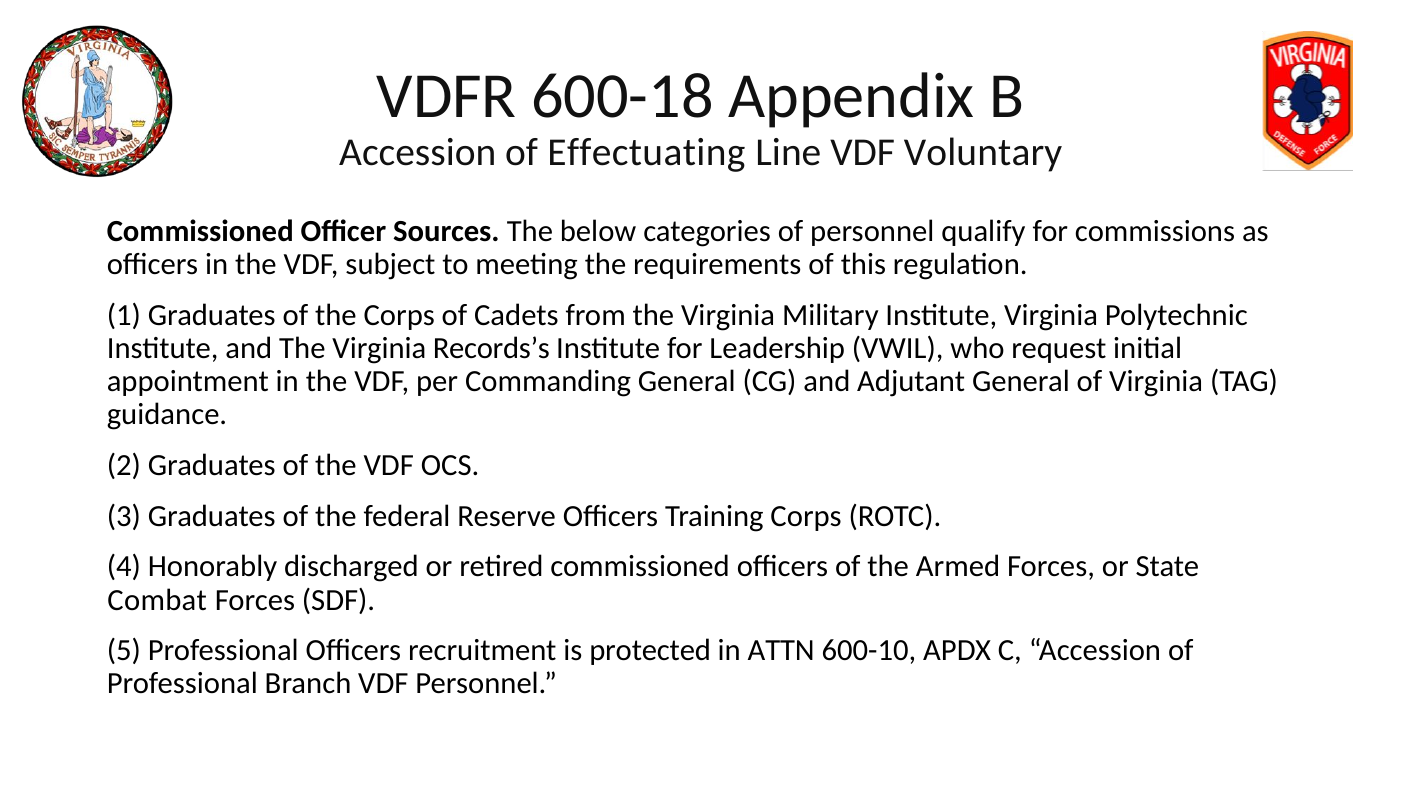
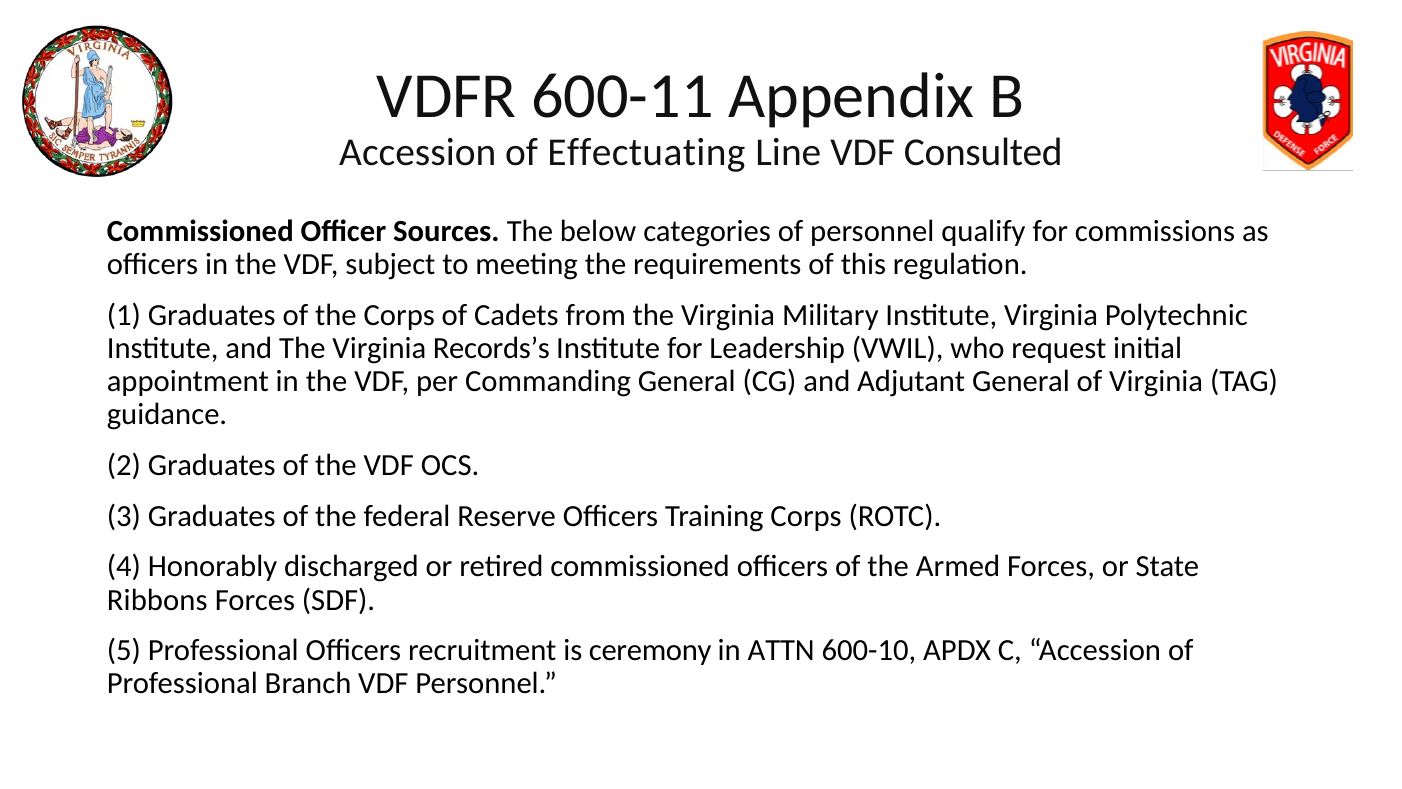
600-18: 600-18 -> 600-11 (622, 96)
Voluntary: Voluntary -> Consulted (983, 153)
Combat: Combat -> Ribbons (157, 600)
protected: protected -> ceremony (650, 650)
